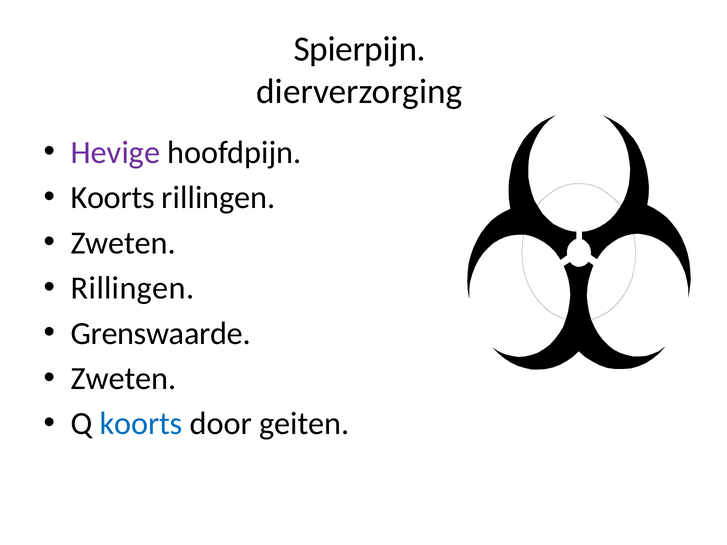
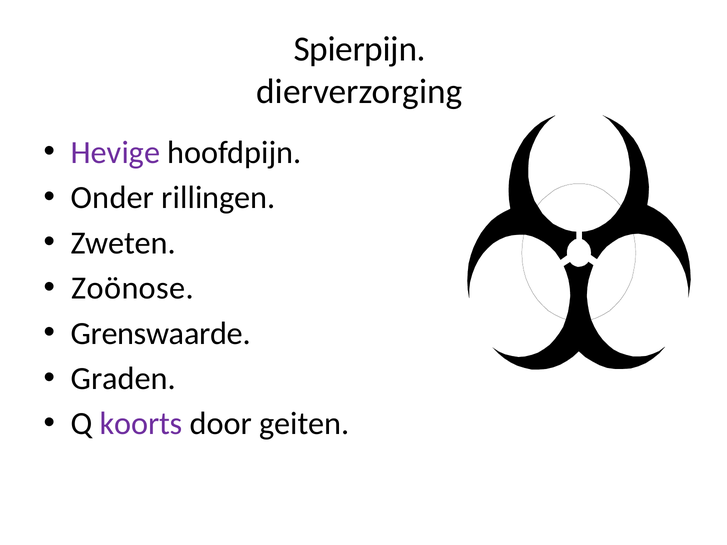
Koorts: Koorts -> Onder (112, 198)
Rillingen: Rillingen -> Zoönose (133, 288)
Zweten: Zweten -> Graden (123, 379)
koorts colour: blue -> purple (141, 424)
